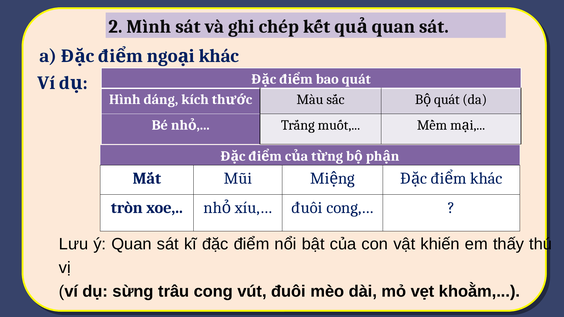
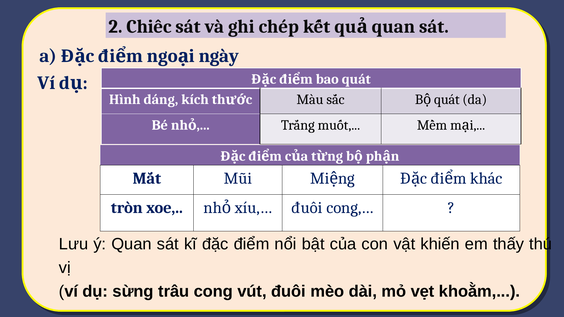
Mình: Mình -> Chiếc (149, 27)
khác: khác -> ngày (219, 56)
